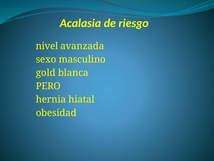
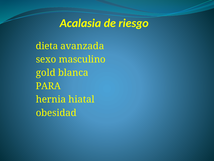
nivel: nivel -> dieta (47, 46)
PERO: PERO -> PARA (48, 86)
